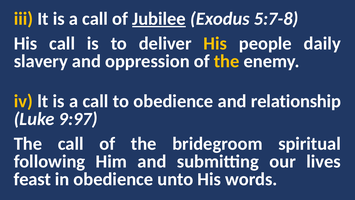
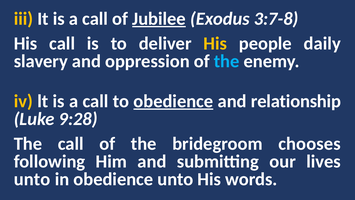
5:7-8: 5:7-8 -> 3:7-8 (276, 19)
the colour: yellow -> light blue (227, 61)
obedience underline: none -> present (173, 101)
9:97: 9:97 -> 9:28 (78, 119)
spiritual: spiritual -> chooses (309, 143)
feast: feast -> unto (32, 179)
